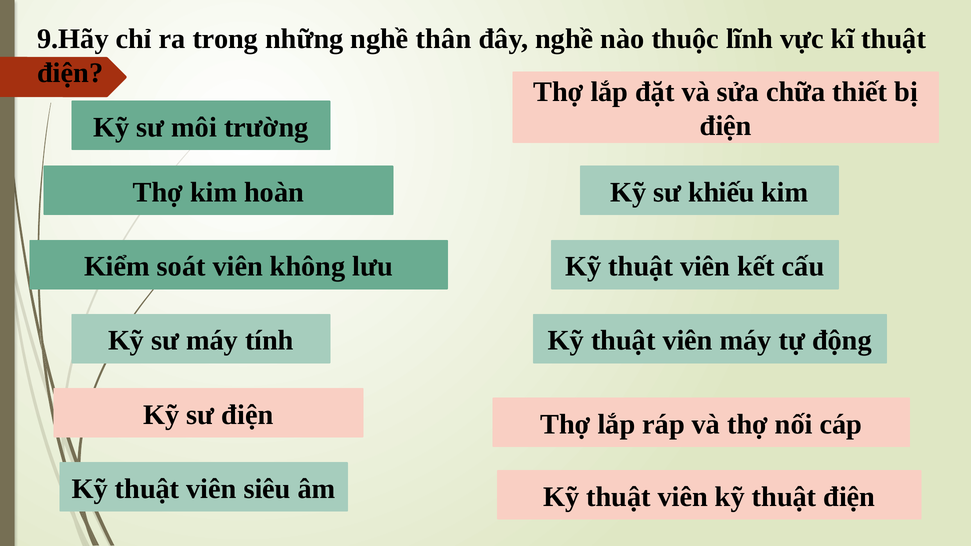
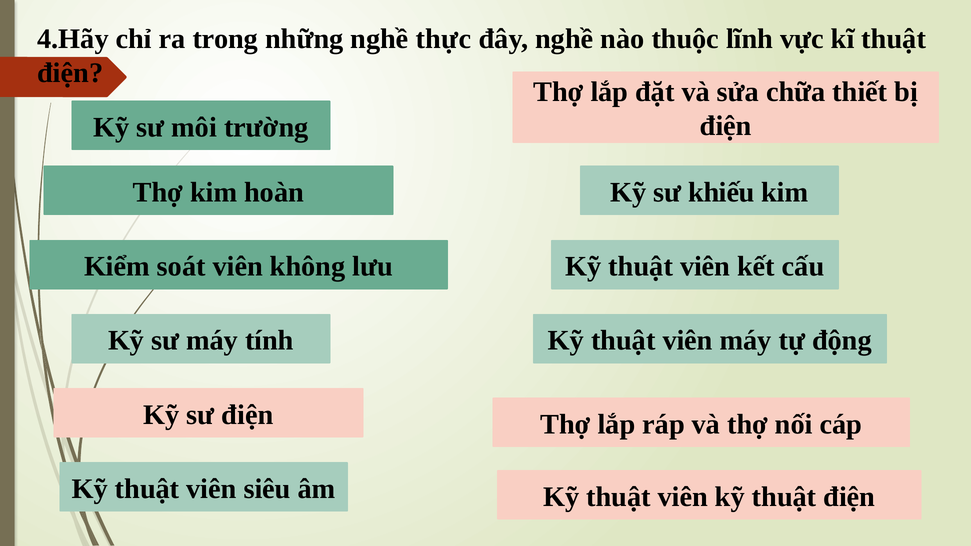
9.Hãy: 9.Hãy -> 4.Hãy (73, 39)
thân: thân -> thực (444, 39)
